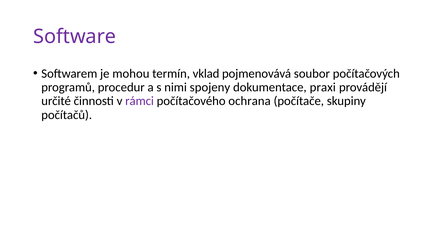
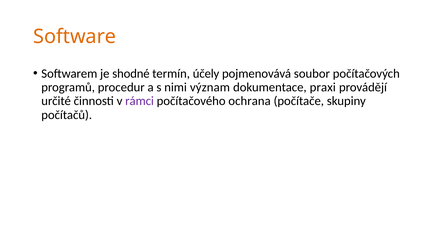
Software colour: purple -> orange (75, 37)
mohou: mohou -> shodné (131, 74)
vklad: vklad -> účely (206, 74)
spojeny: spojeny -> význam (210, 87)
